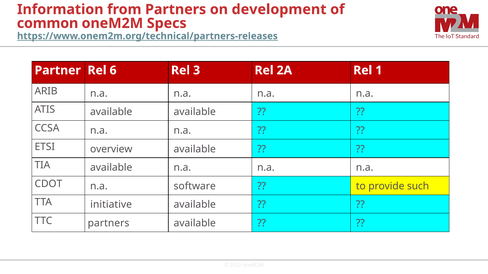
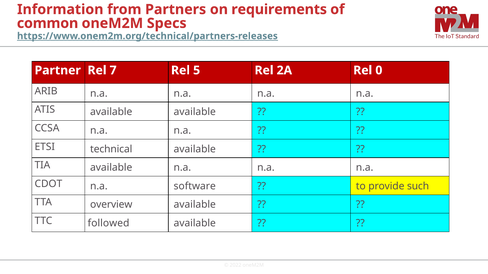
development: development -> requirements (279, 9)
6: 6 -> 7 (113, 70)
3: 3 -> 5 (197, 70)
1: 1 -> 0 (379, 70)
overview: overview -> technical (111, 149)
initiative: initiative -> overview (111, 205)
TTC partners: partners -> followed (109, 224)
